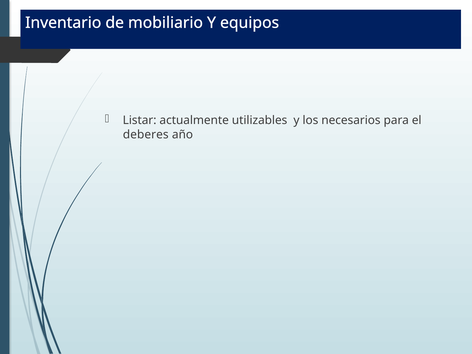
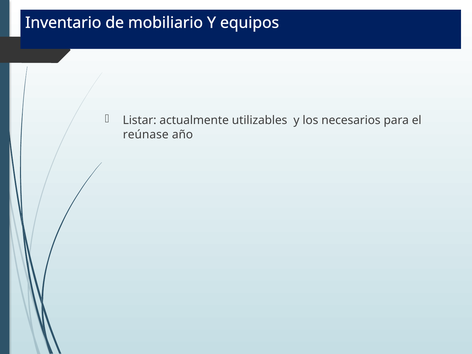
deberes: deberes -> reúnase (146, 135)
